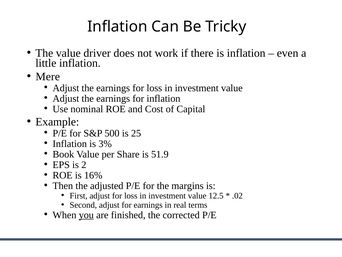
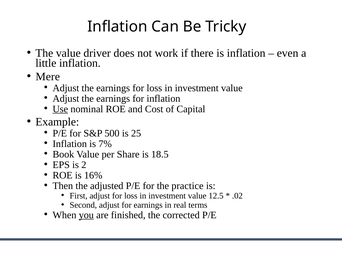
Use underline: none -> present (60, 109)
3%: 3% -> 7% (105, 143)
51.9: 51.9 -> 18.5 (160, 154)
margins: margins -> practice (187, 185)
